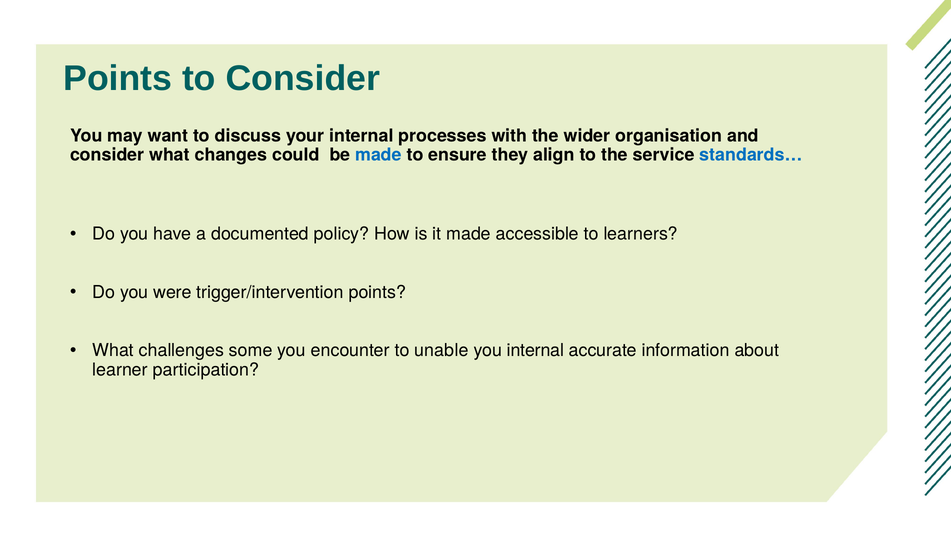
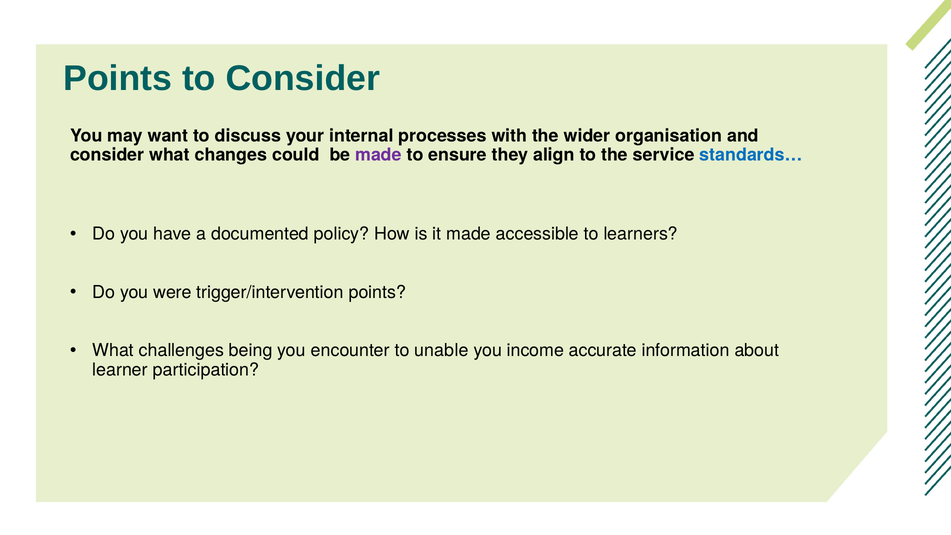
made colour: blue -> purple (379, 155)
some: some -> being (251, 350)
you internal: internal -> income (535, 350)
